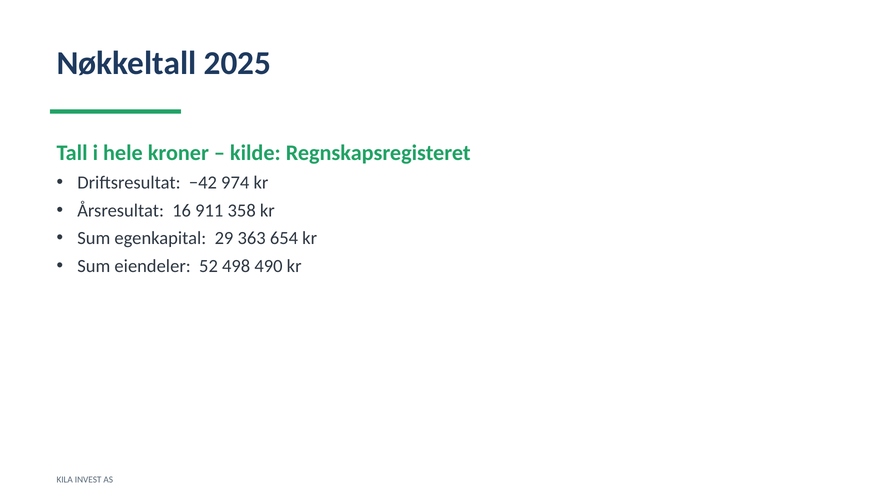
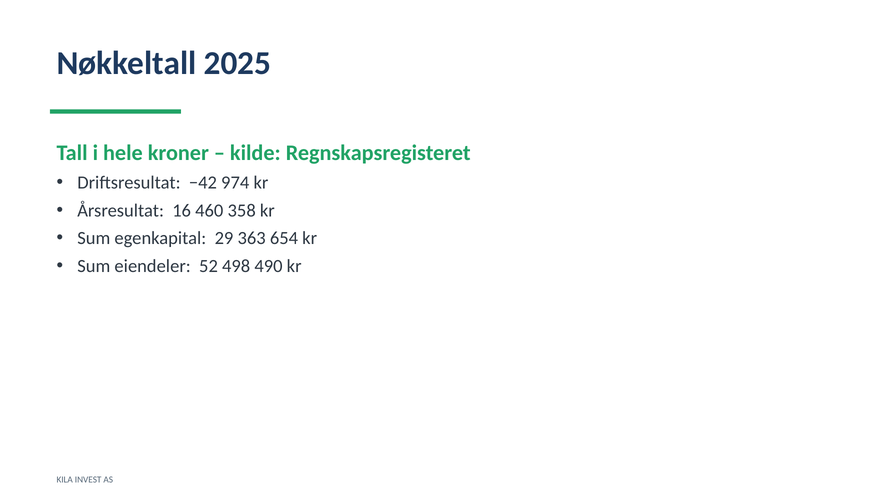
911: 911 -> 460 (209, 210)
